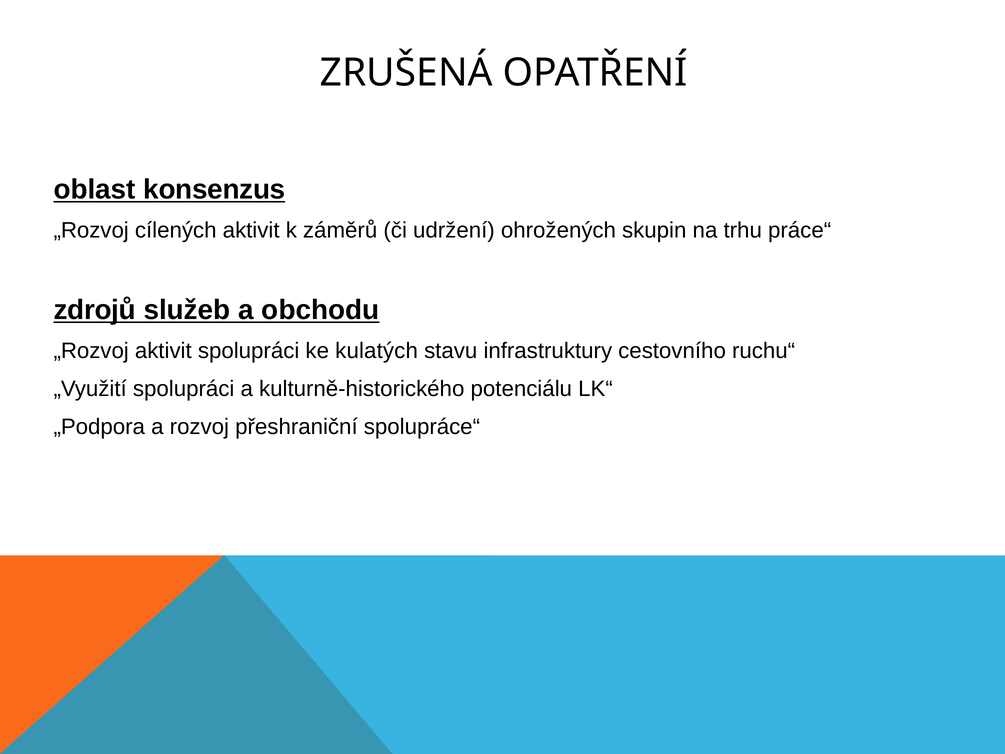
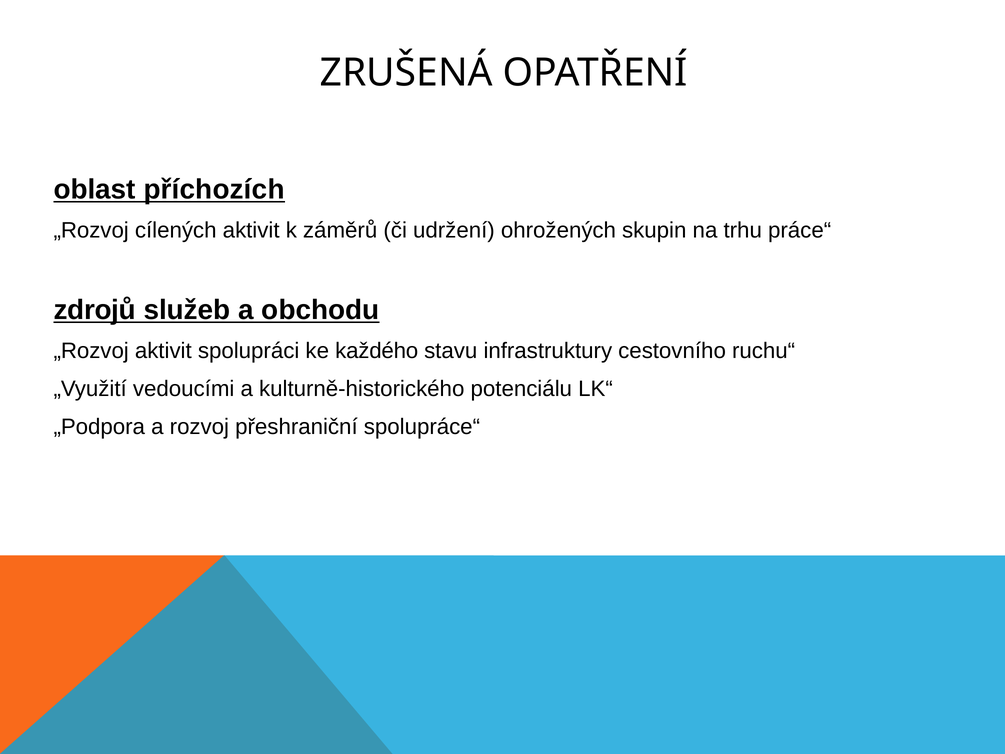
konsenzus: konsenzus -> příchozích (214, 189)
kulatých: kulatých -> každého (377, 351)
„Využití spolupráci: spolupráci -> vedoucími (184, 389)
